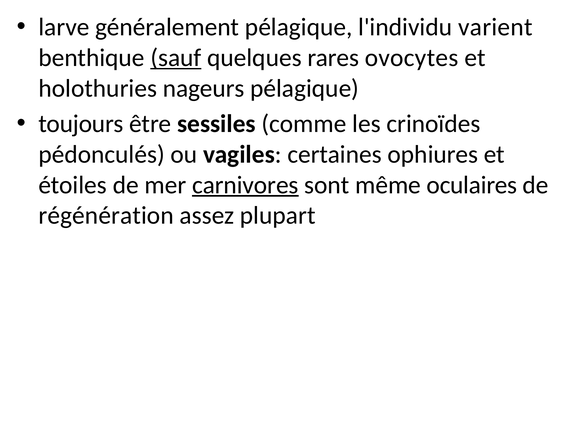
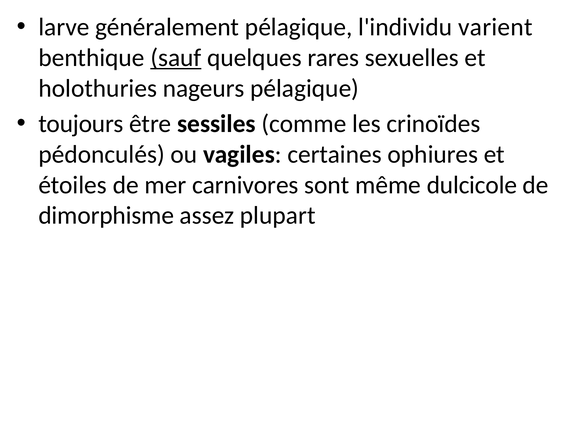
ovocytes: ovocytes -> sexuelles (412, 58)
carnivores underline: present -> none (245, 185)
oculaires: oculaires -> dulcicole (472, 185)
régénération: régénération -> dimorphisme (106, 216)
